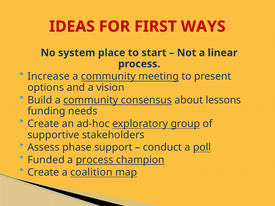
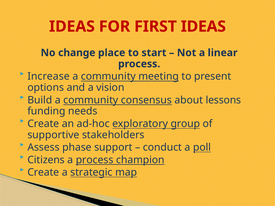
FIRST WAYS: WAYS -> IDEAS (203, 27)
system: system -> change (77, 53)
Funded: Funded -> Citizens (46, 160)
coalition: coalition -> strategic (91, 173)
